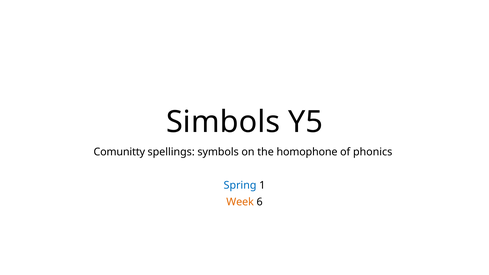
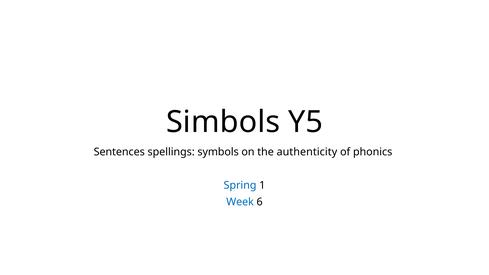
Comunitty: Comunitty -> Sentences (119, 152)
homophone: homophone -> authenticity (307, 152)
Week colour: orange -> blue (240, 202)
